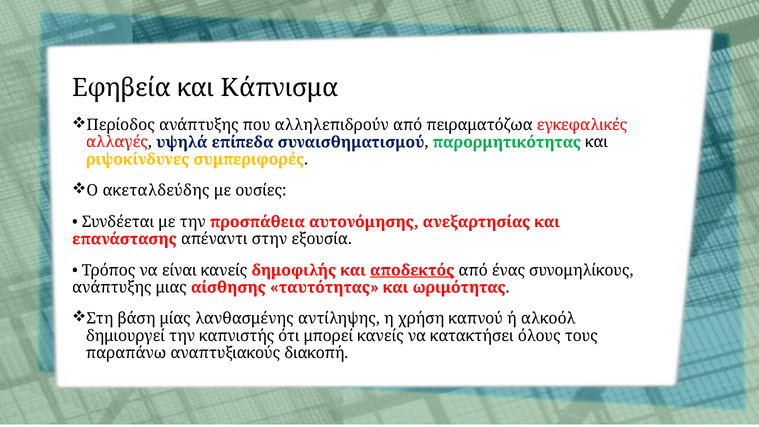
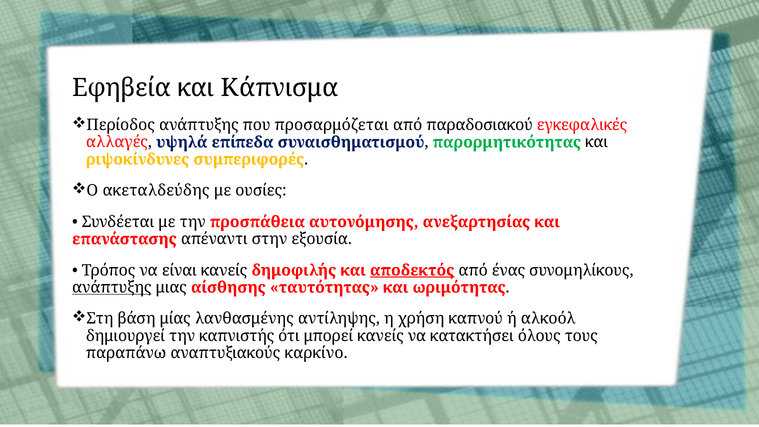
αλληλεπιδρούν: αλληλεπιδρούν -> προσαρμόζεται (332, 125)
πειραματόζωα: πειραματόζωα -> παραδοσιακού (480, 125)
ανάπτυξης underline: none -> present (112, 287)
διακοπή: διακοπή -> καρκίνο (316, 353)
